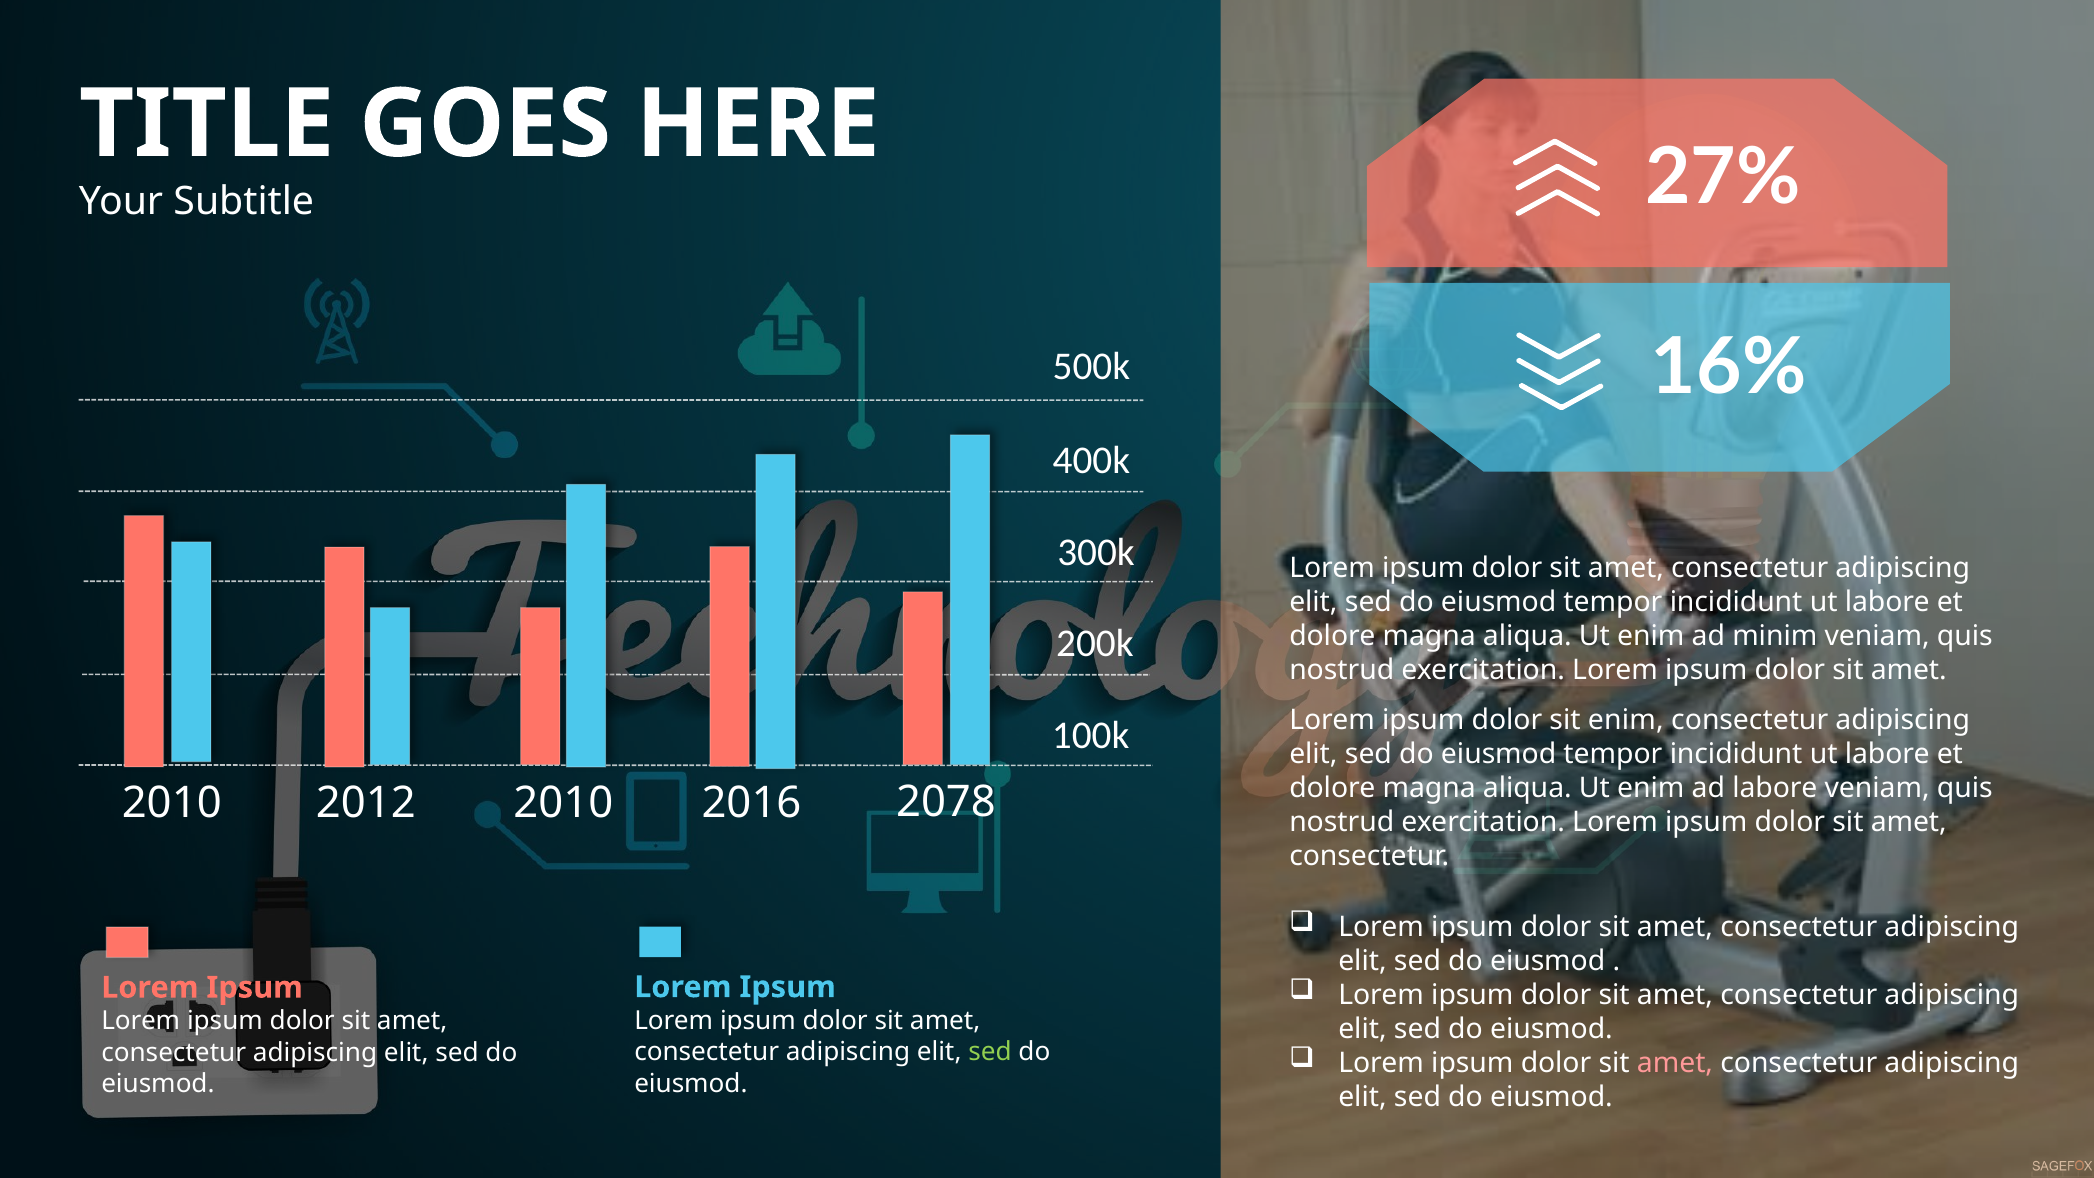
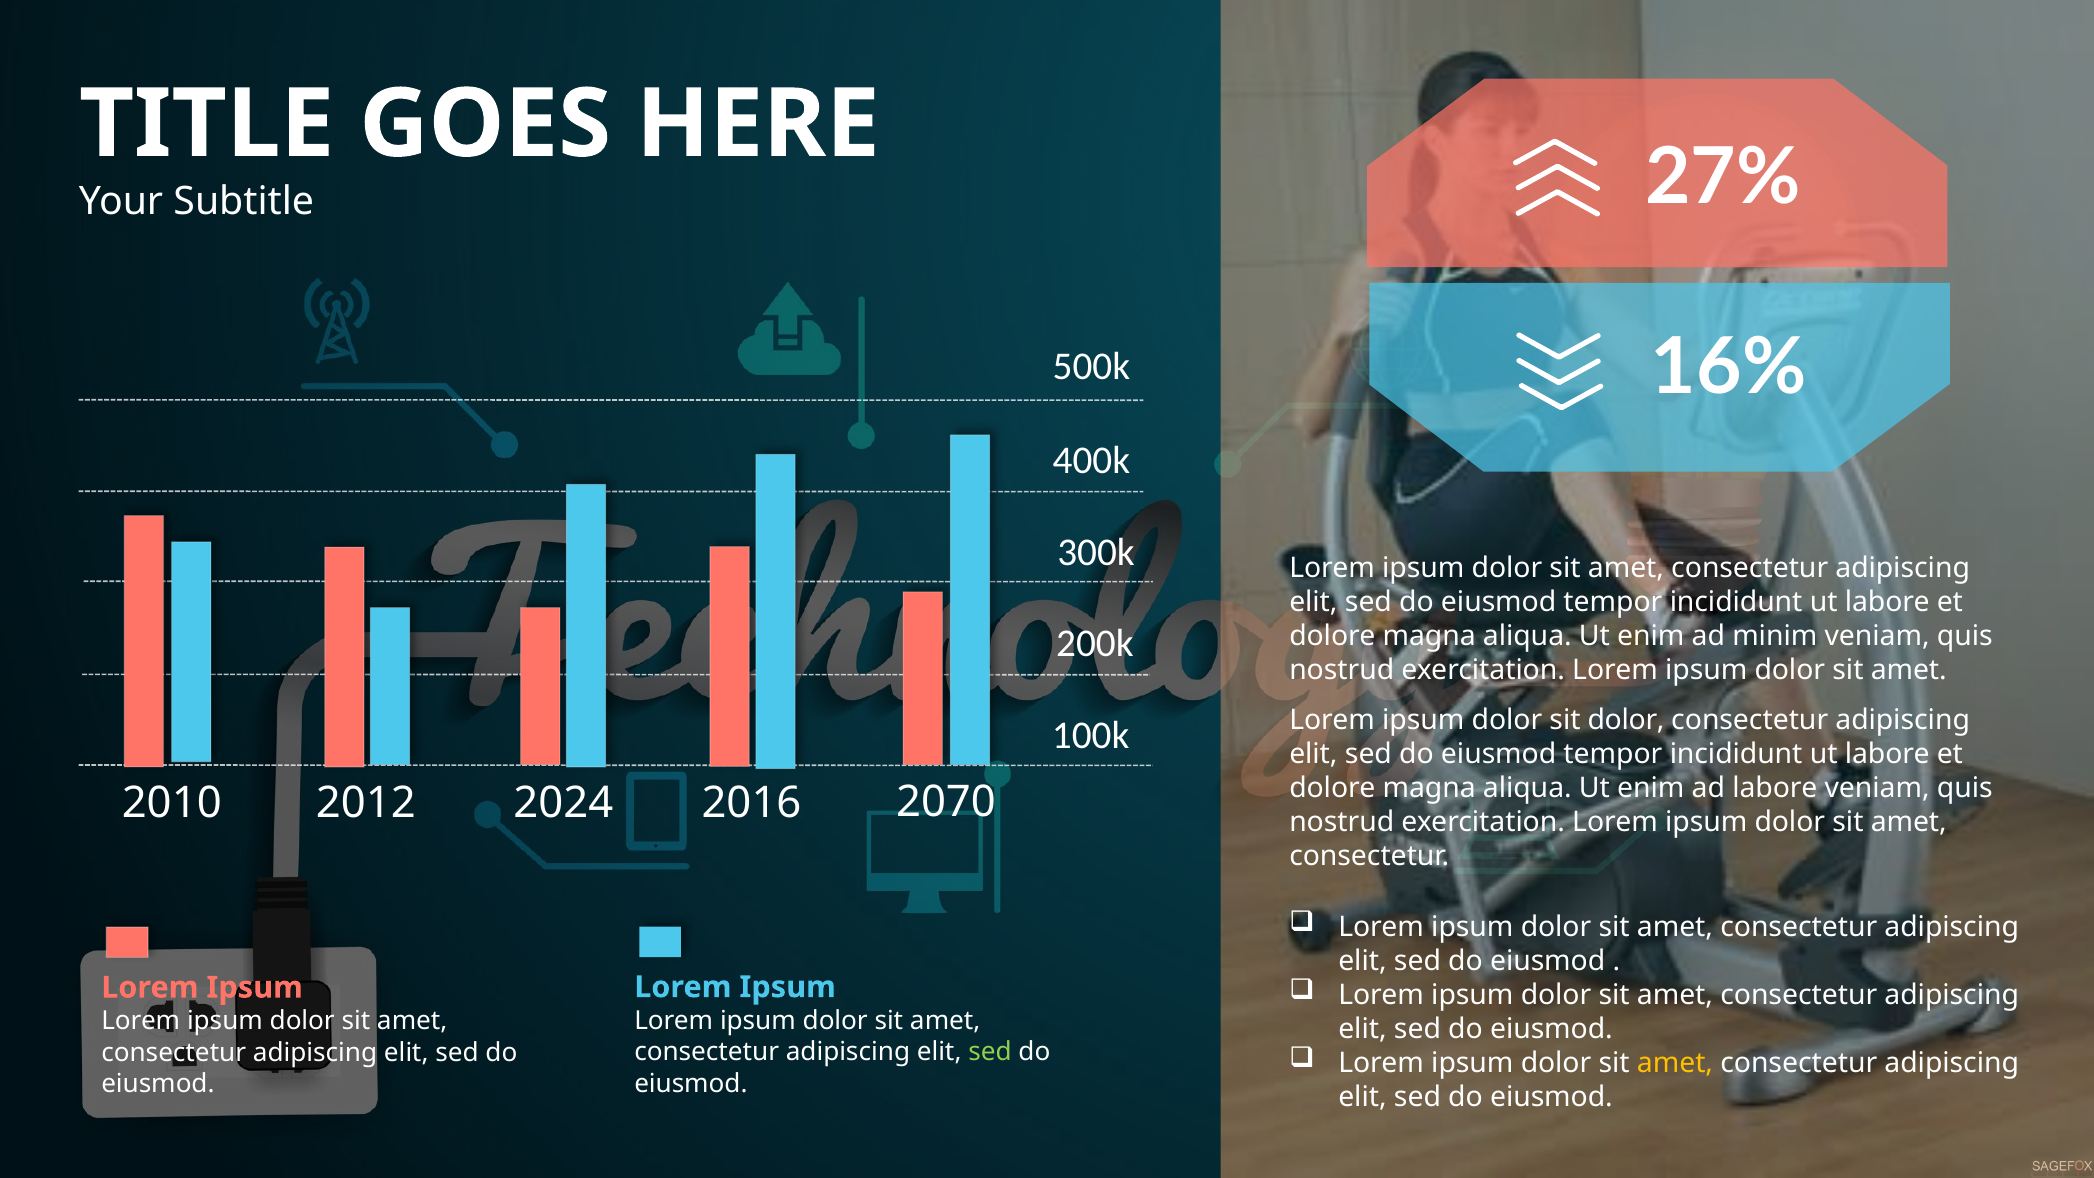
sit enim: enim -> dolor (1626, 720)
2012 2010: 2010 -> 2024 (563, 803)
2078: 2078 -> 2070 (946, 802)
amet colour: pink -> yellow (1675, 1063)
